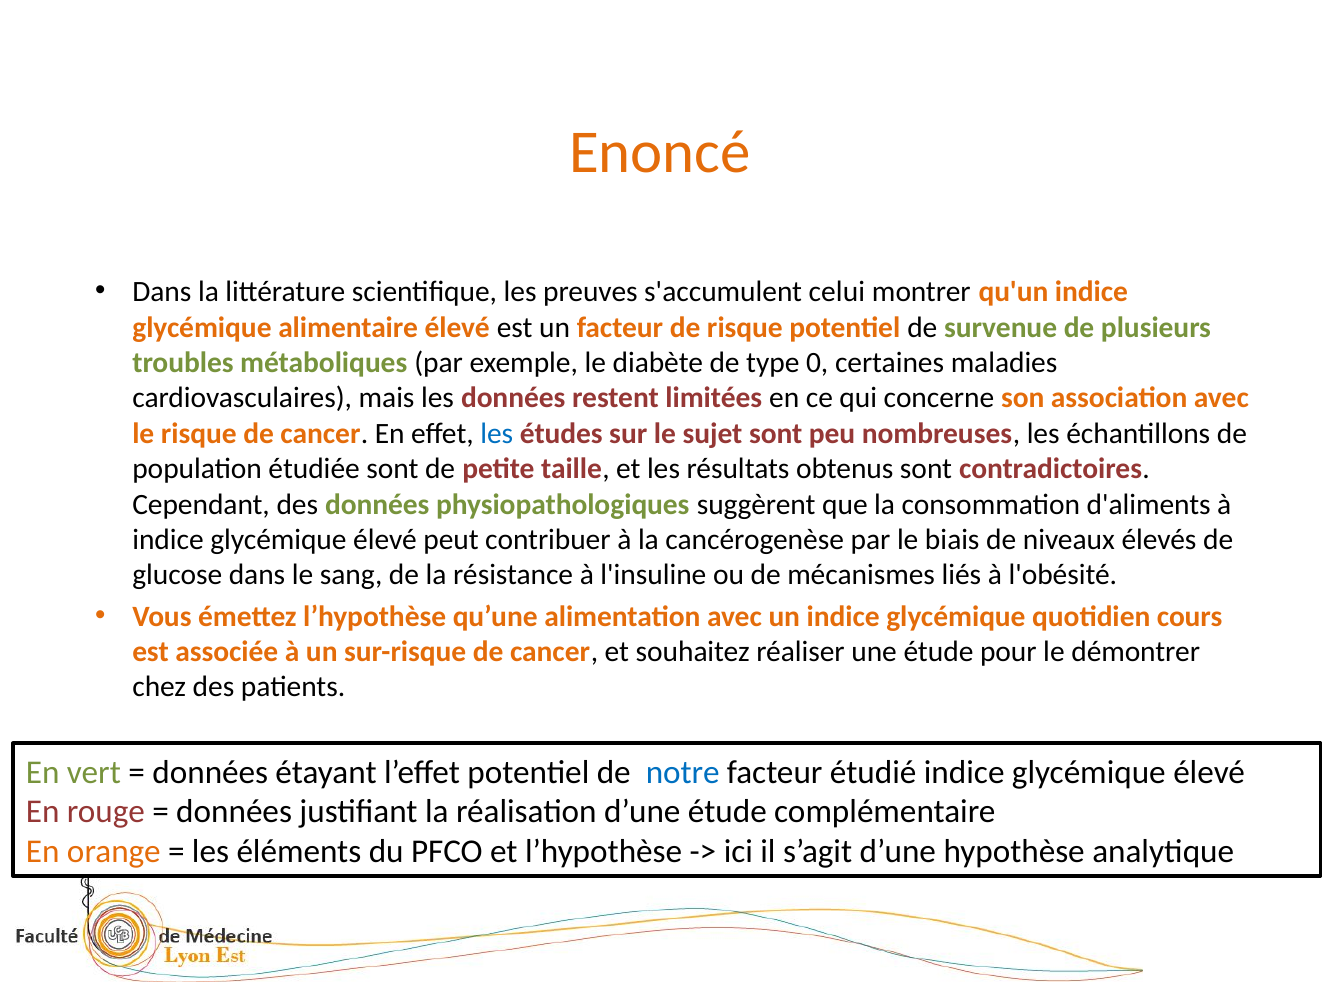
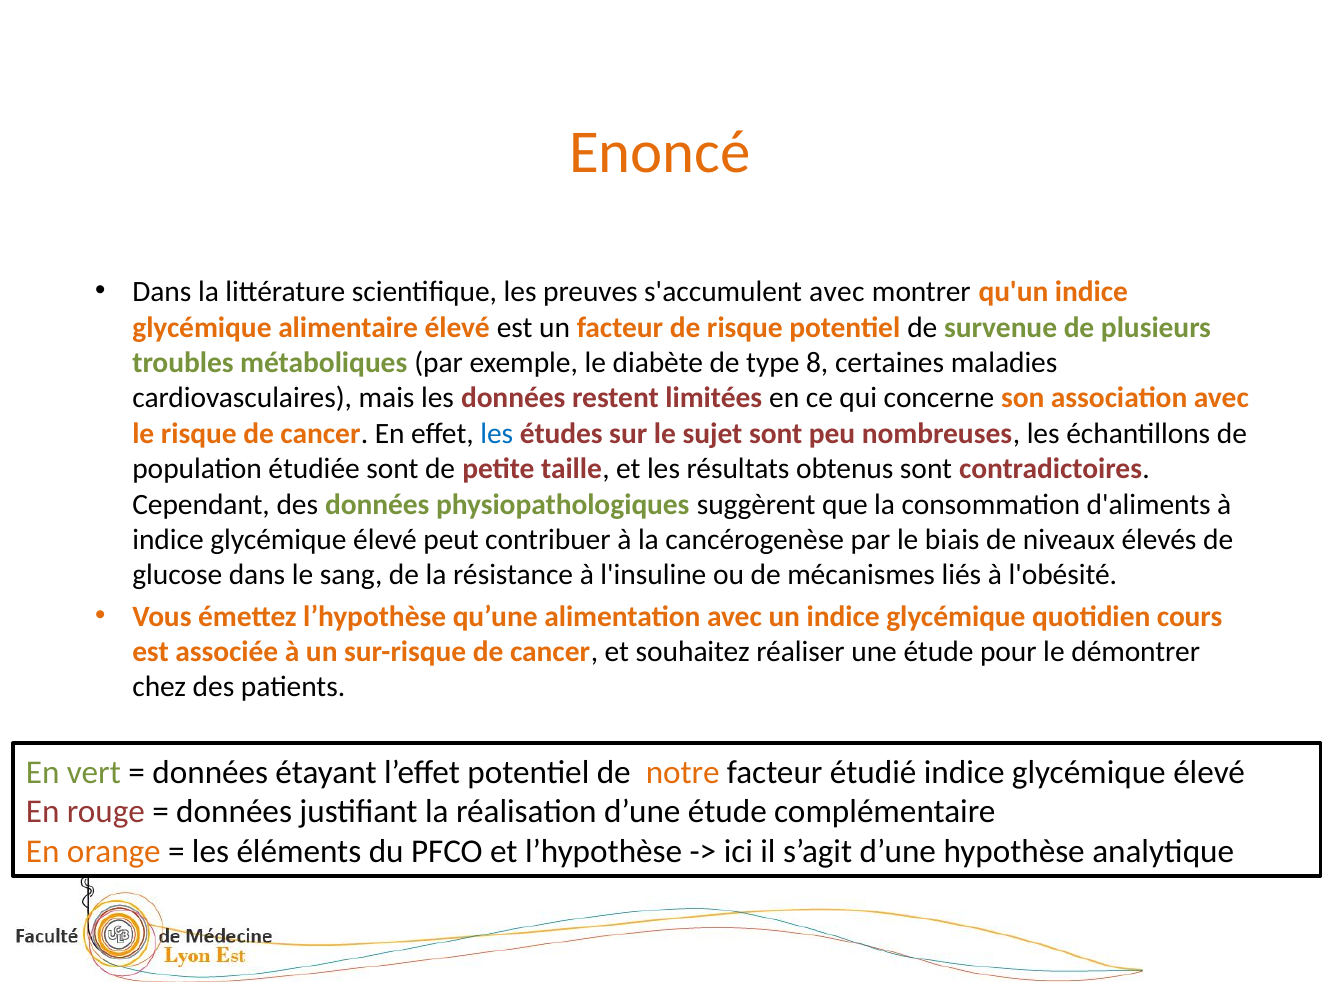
s'accumulent celui: celui -> avec (837, 292)
0: 0 -> 8 (817, 363)
notre colour: blue -> orange (683, 772)
